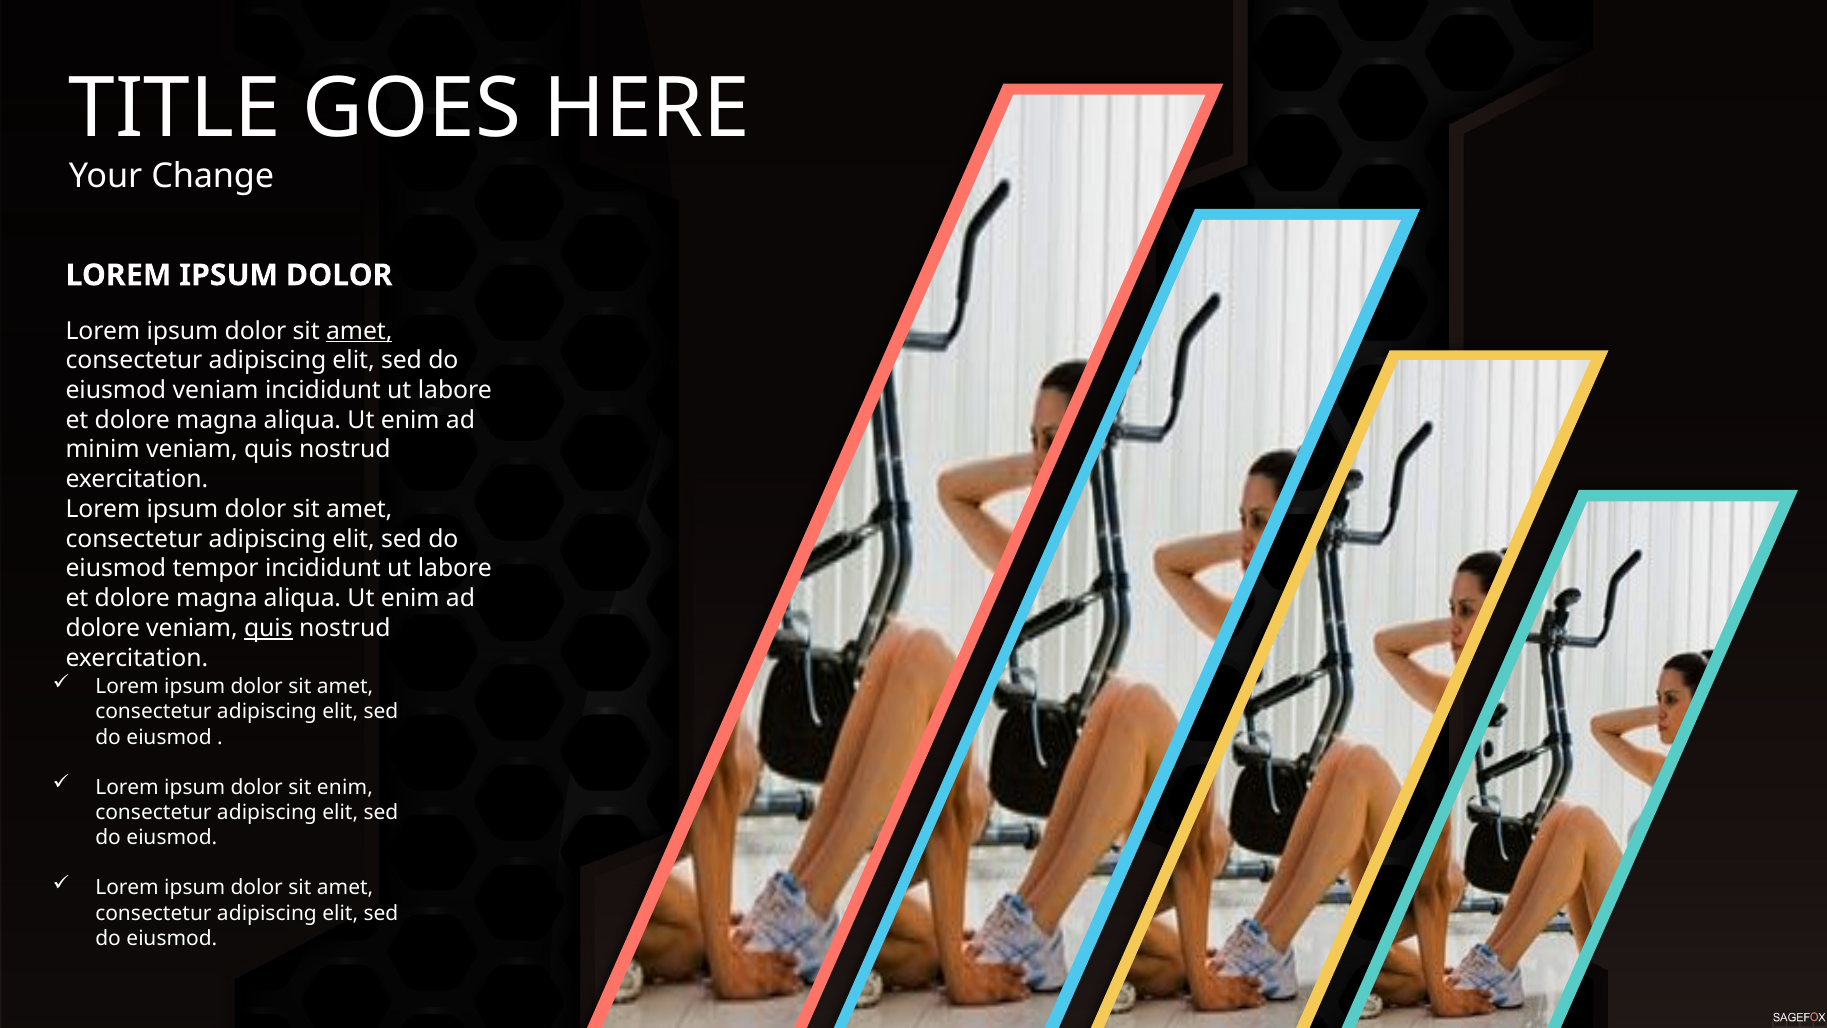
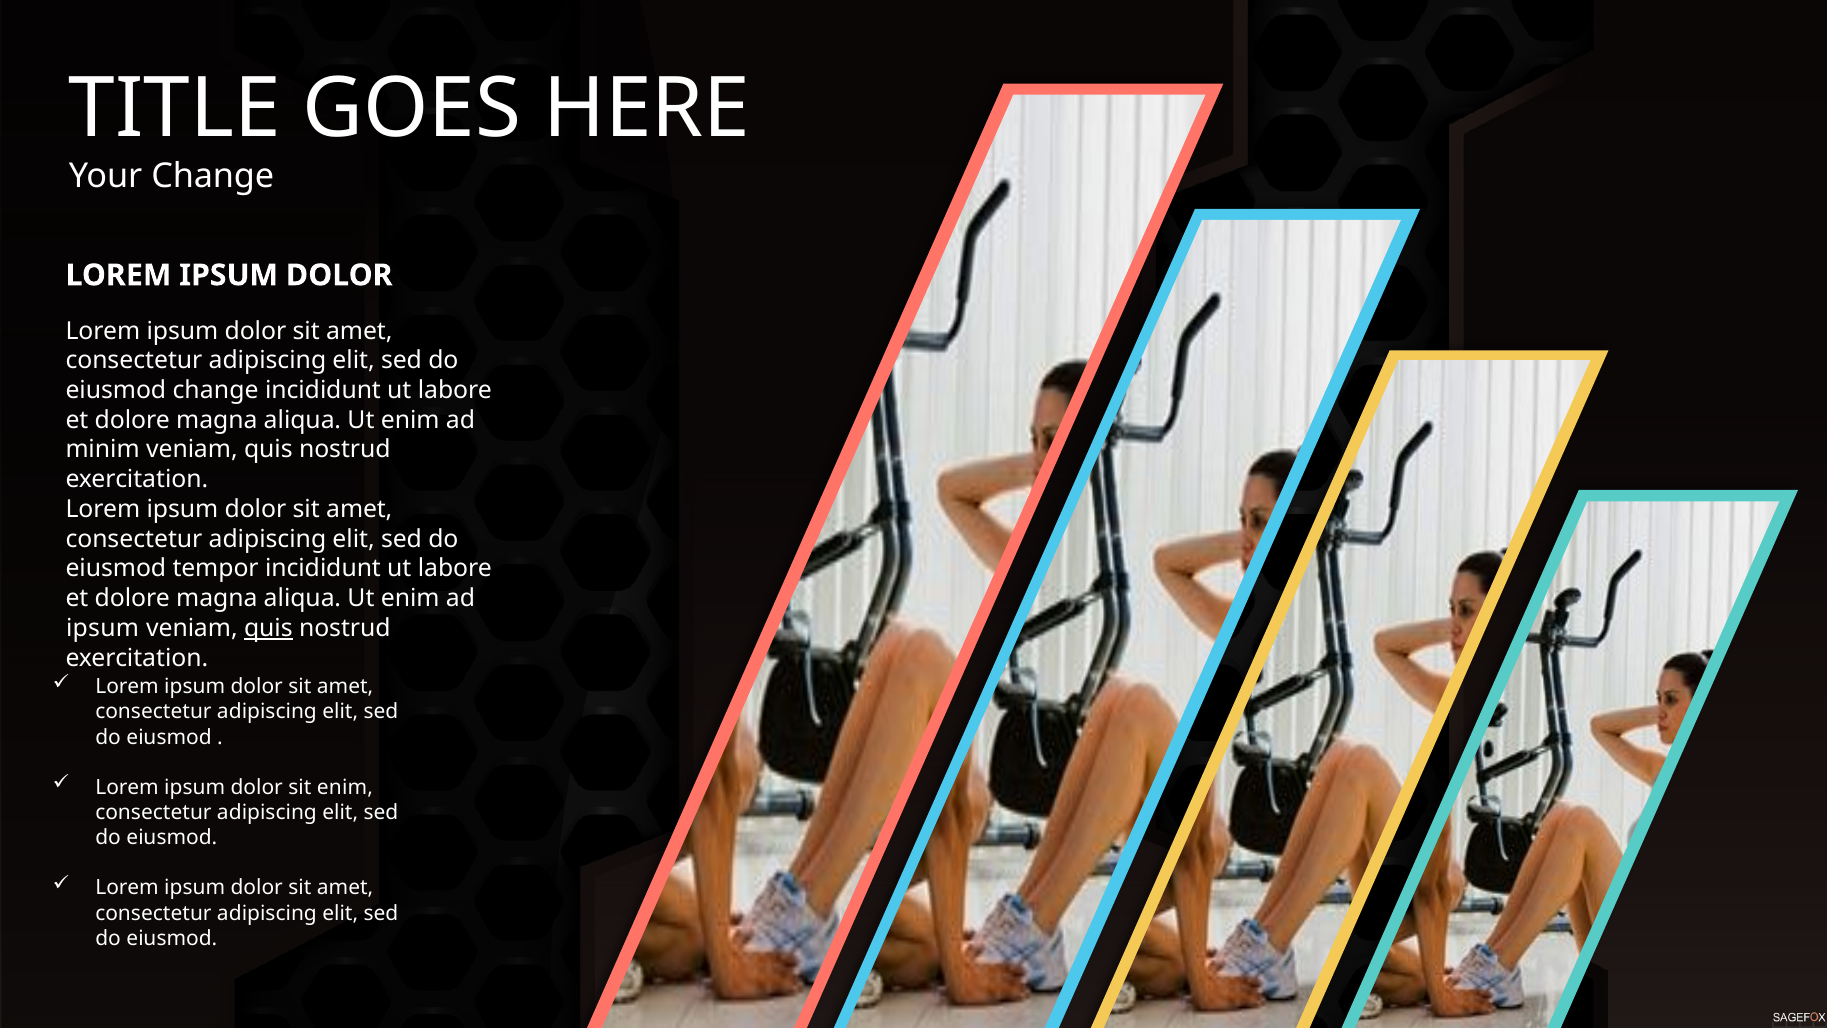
amet underline: present -> none (359, 331)
eiusmod veniam: veniam -> change (216, 390)
dolore: dolore -> ipsum (103, 628)
